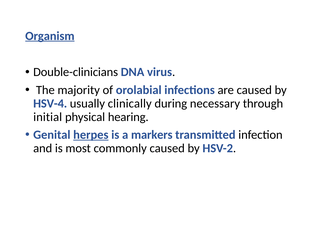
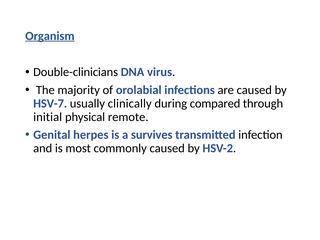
HSV-4: HSV-4 -> HSV-7 (50, 103)
necessary: necessary -> compared (215, 103)
hearing: hearing -> remote (128, 117)
herpes underline: present -> none (91, 135)
markers: markers -> survives (152, 135)
